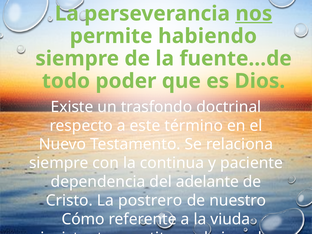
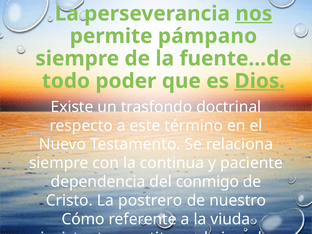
habiendo: habiendo -> pámpano (208, 36)
Dios underline: none -> present (260, 81)
adelante: adelante -> conmigo (207, 182)
